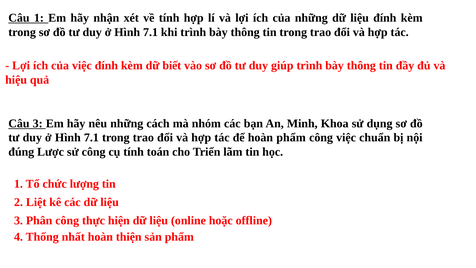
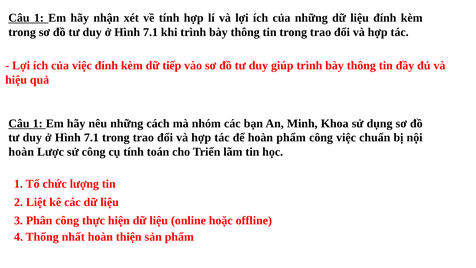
biết: biết -> tiếp (172, 65)
3: 3 -> 1 (38, 123)
đúng: đúng -> hoàn (21, 152)
